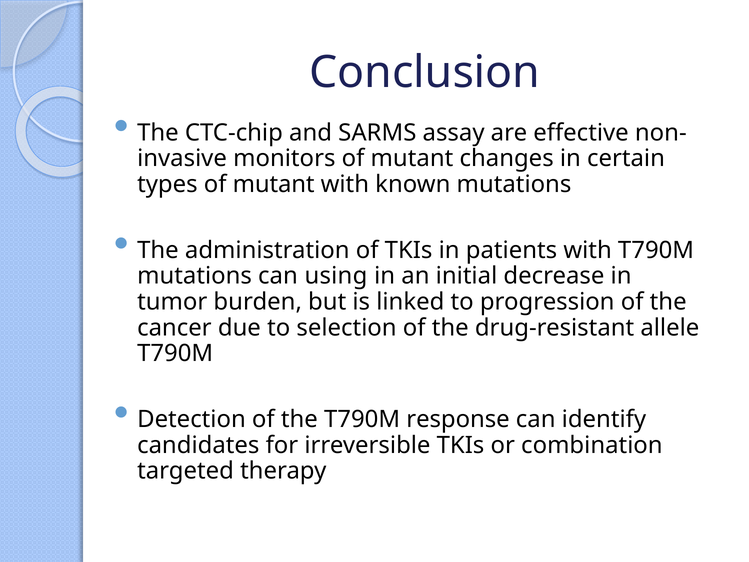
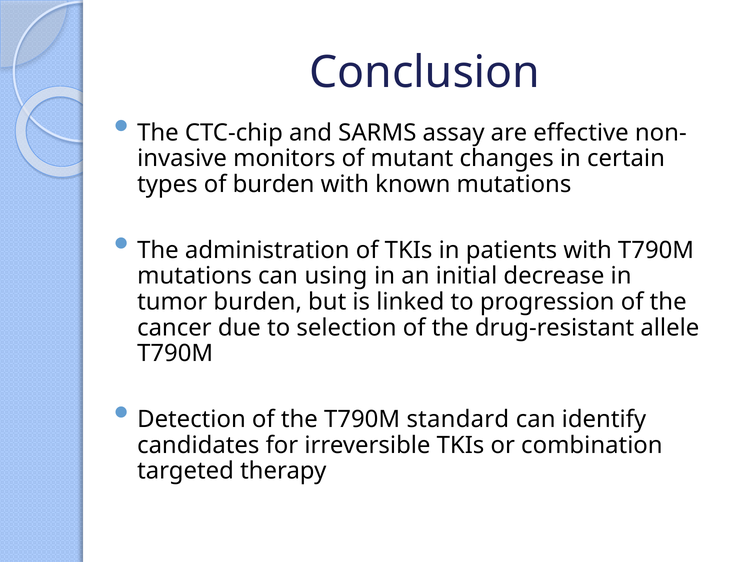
types of mutant: mutant -> burden (274, 184)
response: response -> standard (458, 419)
